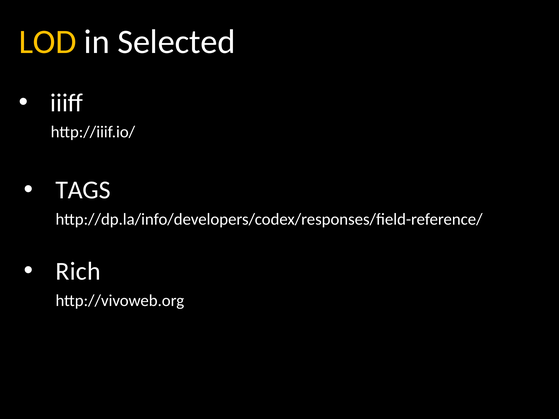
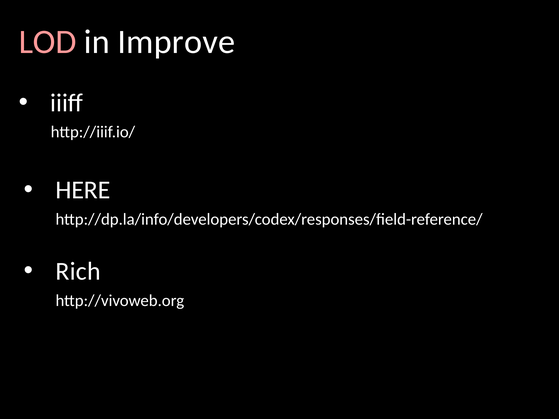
LOD colour: yellow -> pink (48, 42)
Selected: Selected -> Improve (176, 42)
TAGS: TAGS -> HERE (83, 190)
